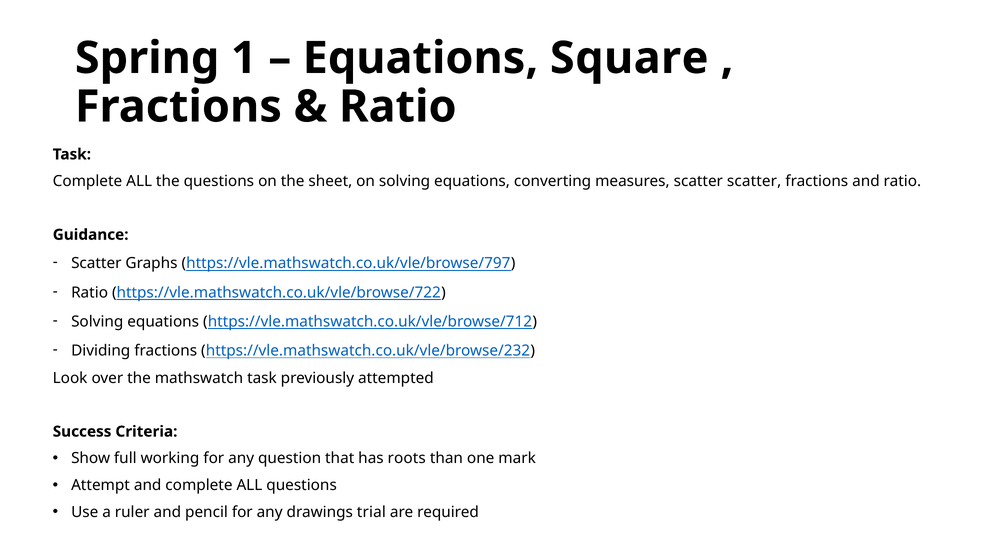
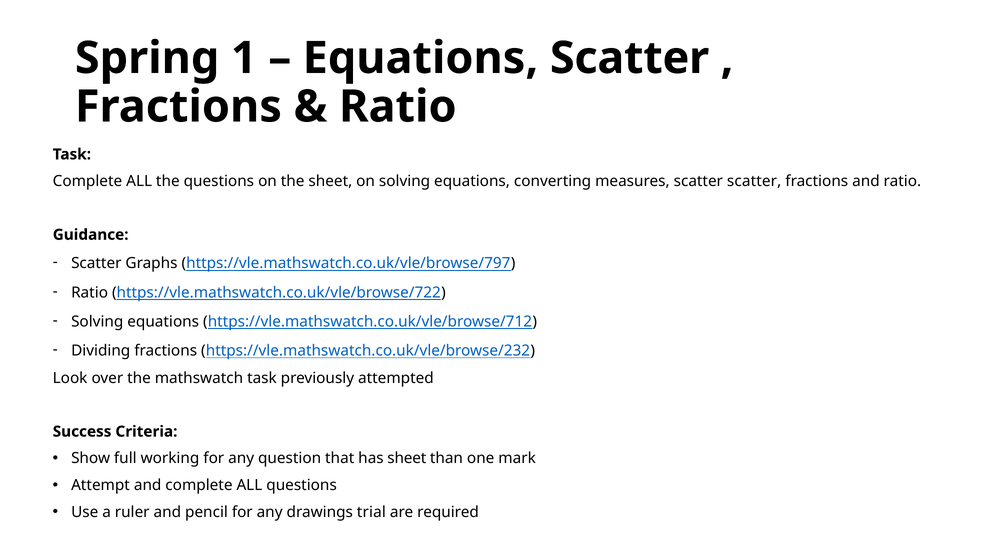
Equations Square: Square -> Scatter (630, 58)
has roots: roots -> sheet (407, 459)
